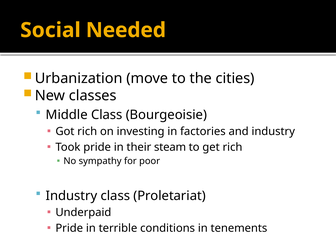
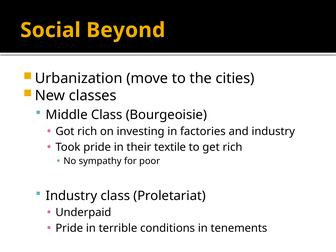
Needed: Needed -> Beyond (126, 30)
steam: steam -> textile (170, 147)
